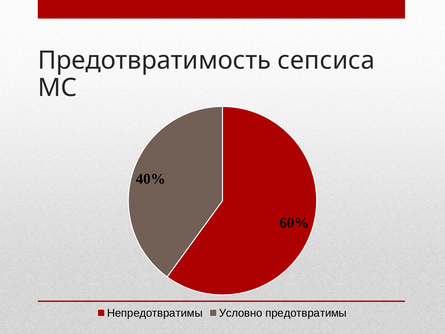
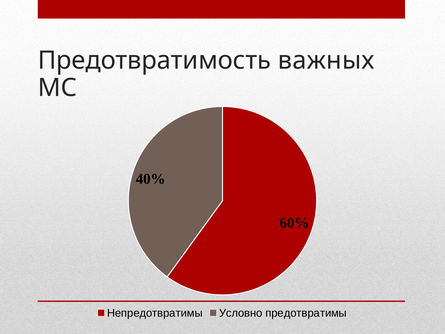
сепсиса: сепсиса -> важных (326, 60)
